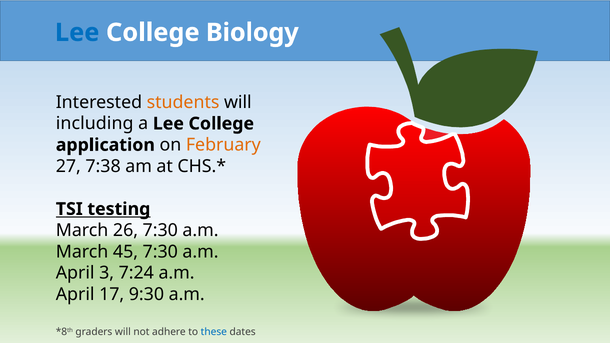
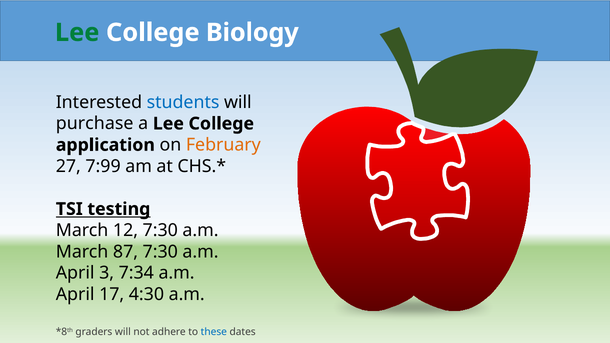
Lee colour: blue -> green (77, 33)
students colour: orange -> blue (183, 102)
including: including -> purchase (95, 124)
7:38: 7:38 -> 7:99 (103, 166)
26: 26 -> 12 (126, 230)
45: 45 -> 87 (126, 252)
7:24: 7:24 -> 7:34 (136, 273)
9:30: 9:30 -> 4:30 (146, 295)
